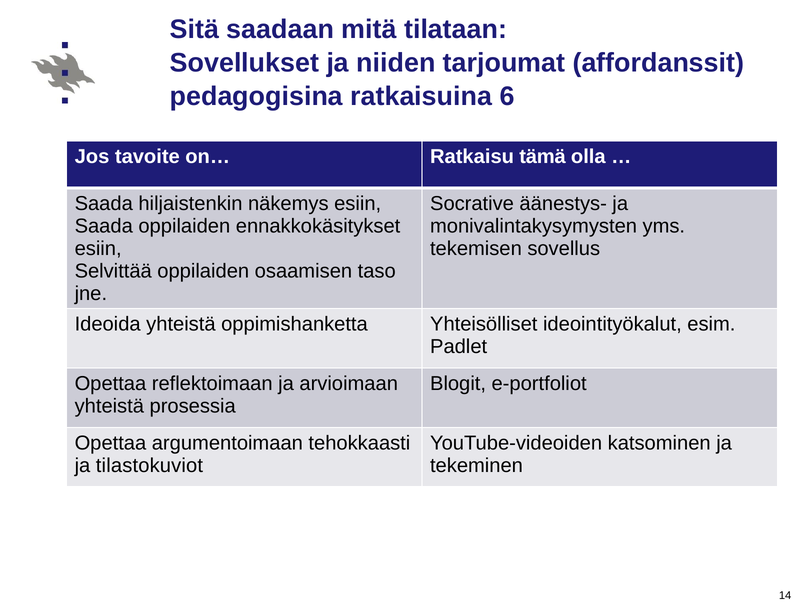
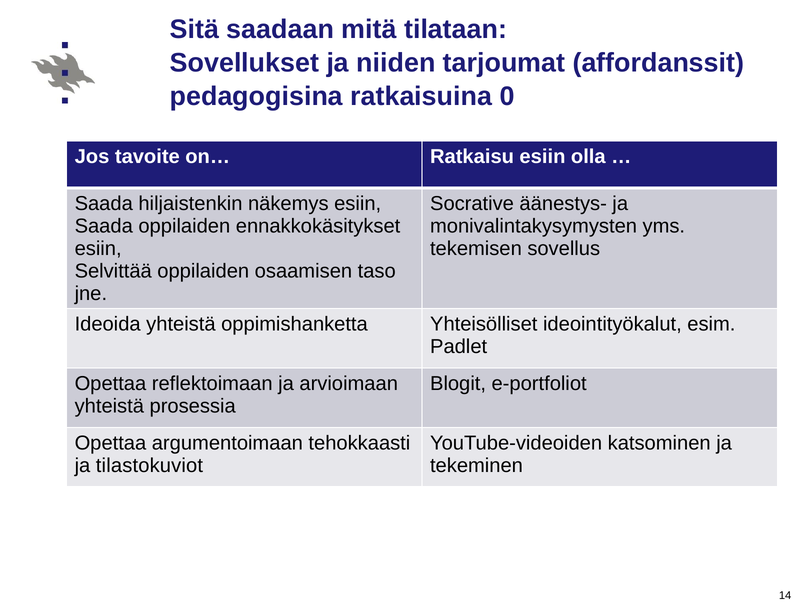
6: 6 -> 0 (507, 97)
Ratkaisu tämä: tämä -> esiin (542, 157)
